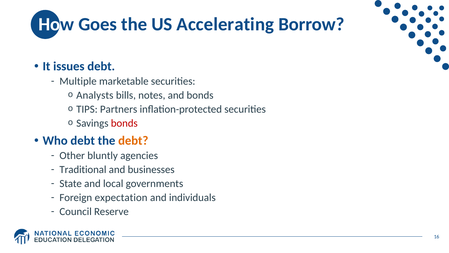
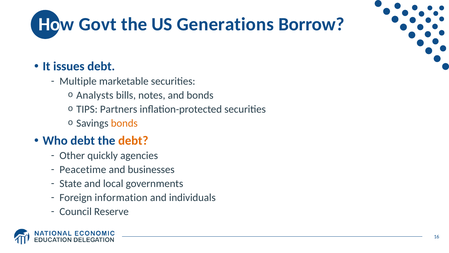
Goes: Goes -> Govt (98, 24)
Accelerating: Accelerating -> Generations (225, 24)
bonds colour: red -> orange (124, 123)
bluntly: bluntly -> quickly (103, 155)
Traditional: Traditional -> Peacetime (83, 169)
expectation: expectation -> information (121, 197)
